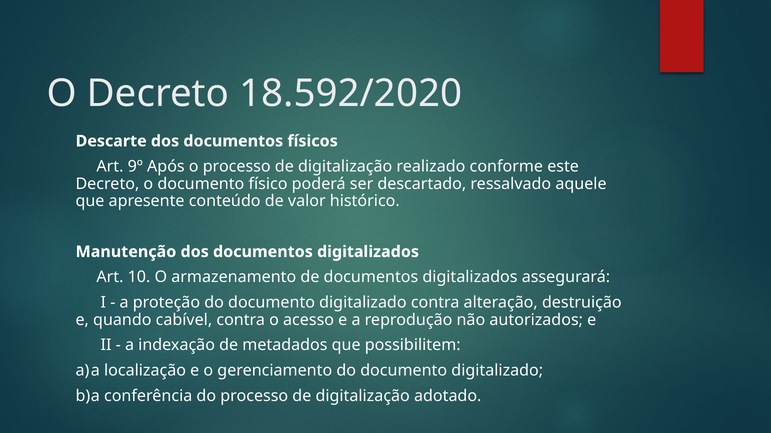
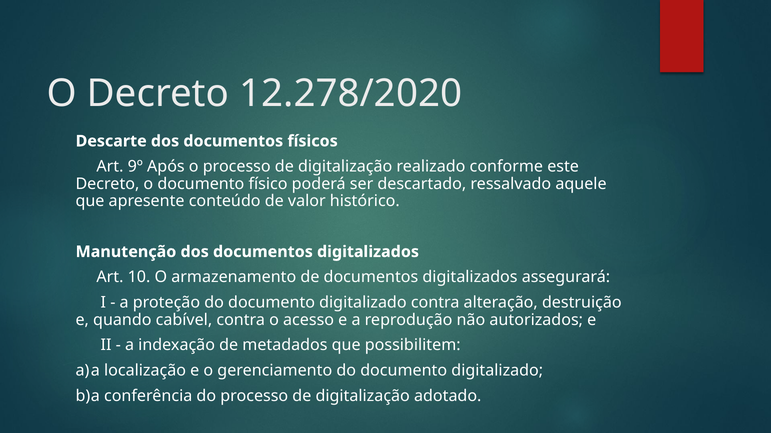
18.592/2020: 18.592/2020 -> 12.278/2020 (351, 94)
